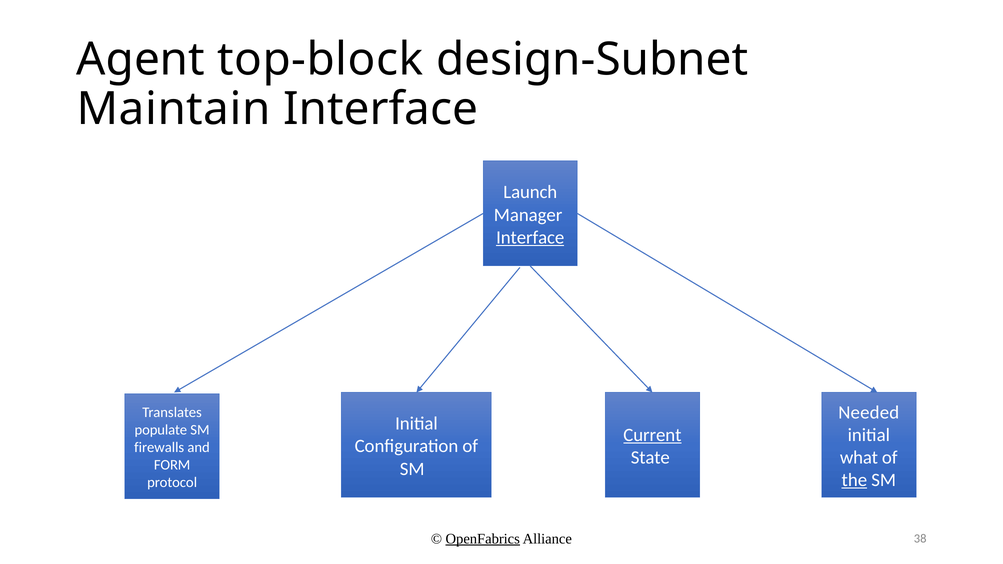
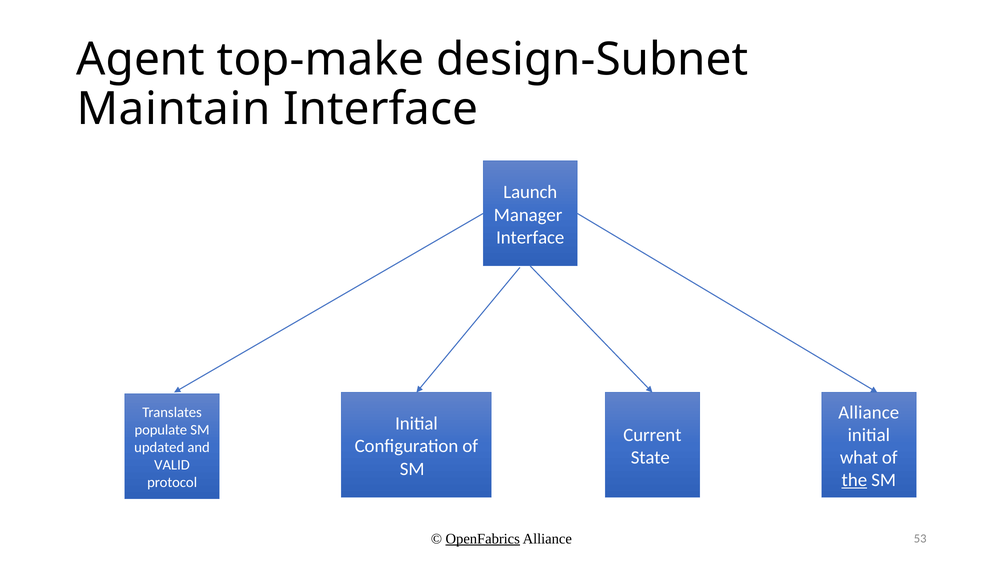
top-block: top-block -> top-make (320, 59)
Interface underline: present -> none (530, 237)
Needed: Needed -> Alliance (869, 413)
Current underline: present -> none (652, 435)
firewalls: firewalls -> updated (159, 447)
FORM: FORM -> VALID (172, 465)
38: 38 -> 53 (920, 539)
